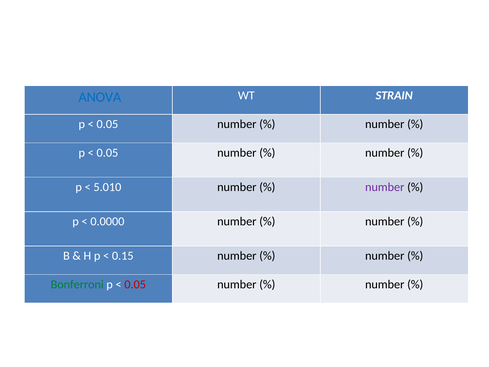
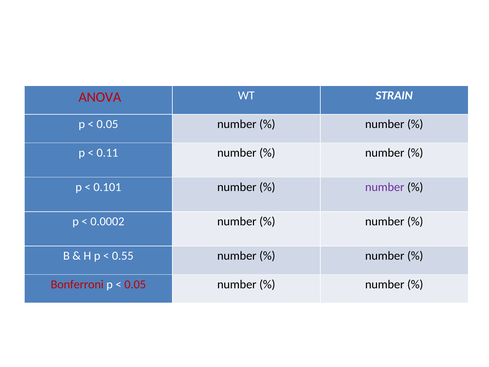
ANOVA colour: blue -> red (100, 97)
0.05: 0.05 -> 0.11 (107, 153)
5.010: 5.010 -> 0.101 (107, 187)
0.0000: 0.0000 -> 0.0002 (107, 221)
0.15: 0.15 -> 0.55 (123, 256)
Bonferroni colour: green -> red (77, 284)
